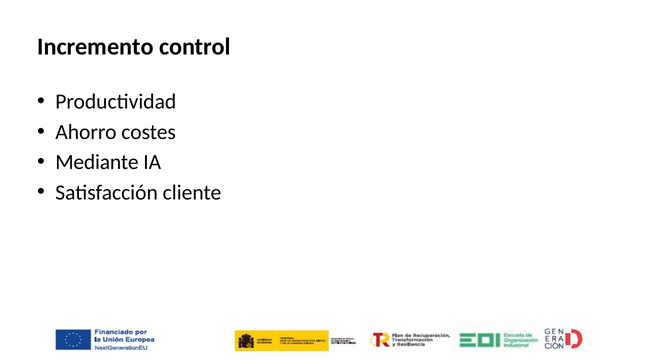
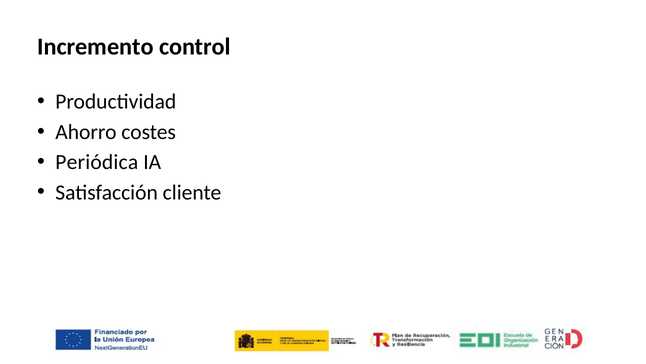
Mediante: Mediante -> Periódica (97, 162)
